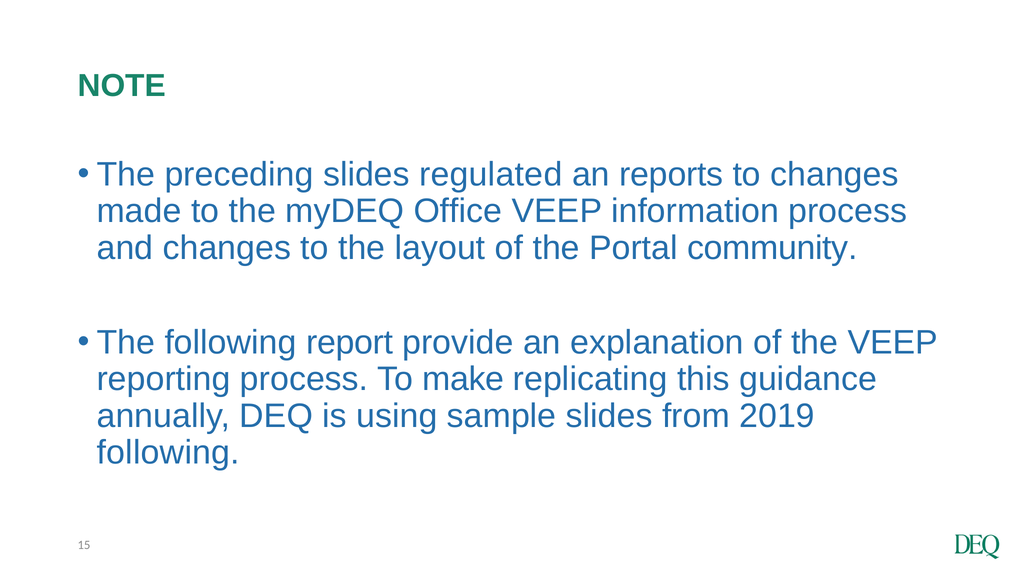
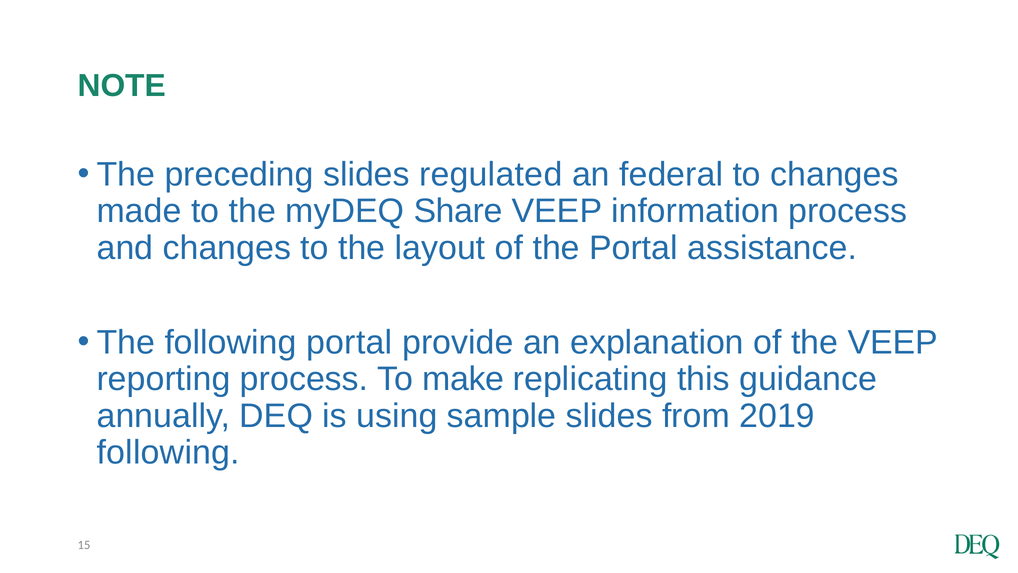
reports: reports -> federal (671, 174)
Office: Office -> Share (458, 211)
community: community -> assistance (772, 248)
following report: report -> portal (349, 342)
